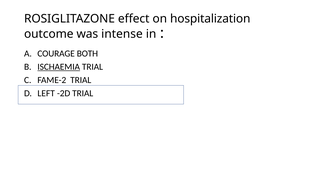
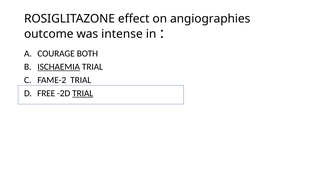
hospitalization: hospitalization -> angiographies (210, 19)
LEFT: LEFT -> FREE (46, 93)
TRIAL underline: none -> present (83, 93)
